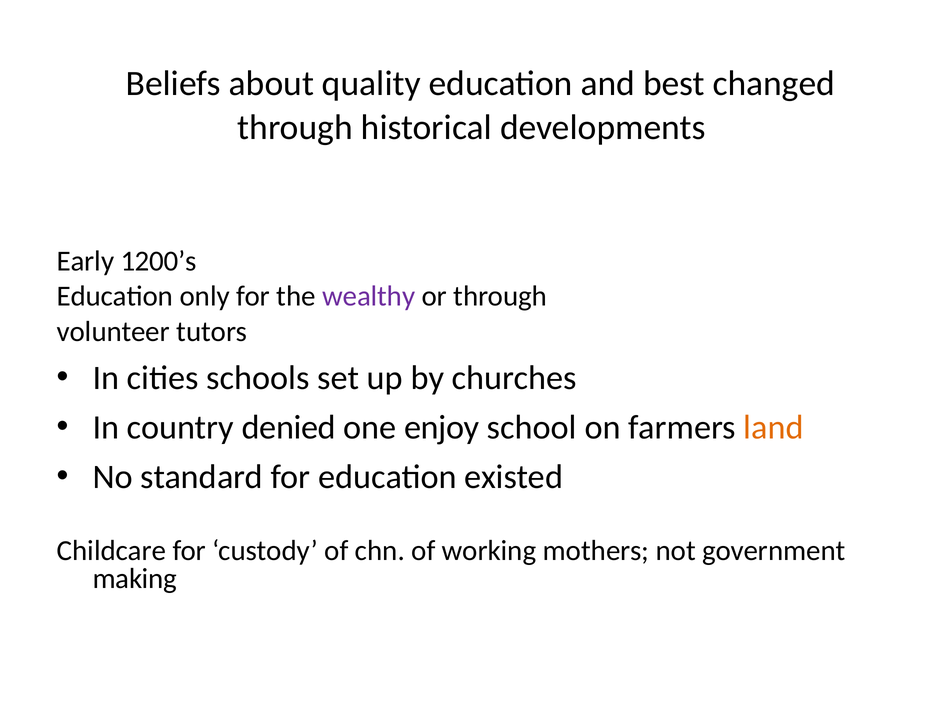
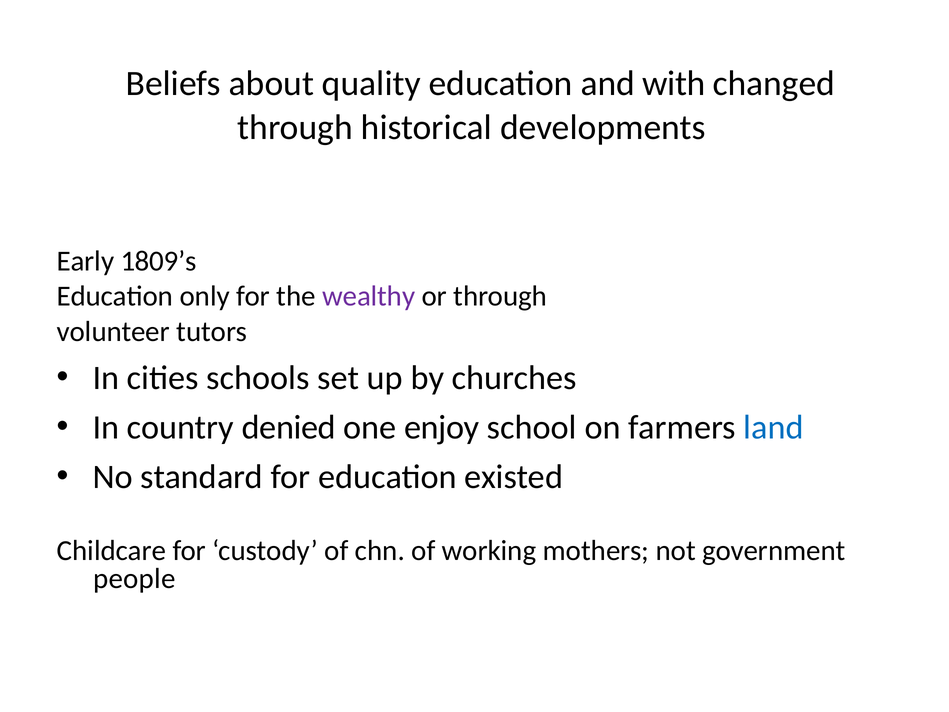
best: best -> with (674, 83)
1200’s: 1200’s -> 1809’s (159, 261)
land colour: orange -> blue (774, 427)
making: making -> people (134, 578)
